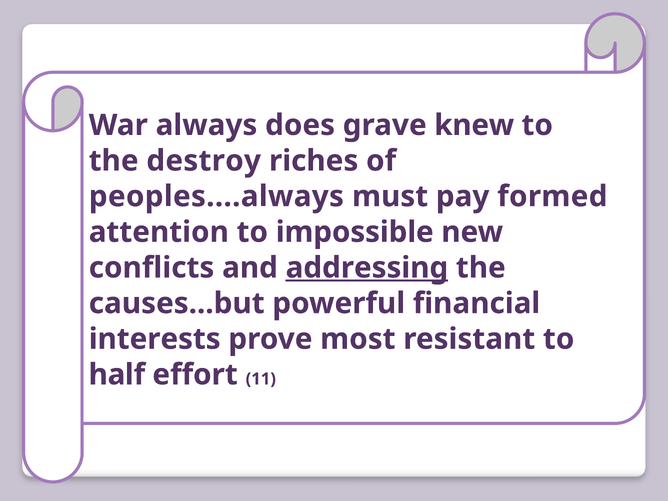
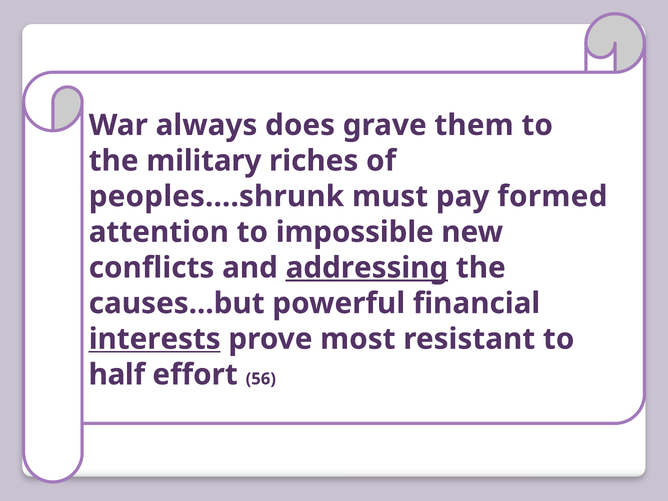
knew: knew -> them (474, 125)
destroy: destroy -> military (204, 161)
peoples....always: peoples....always -> peoples....shrunk (216, 196)
interests underline: none -> present (155, 339)
11: 11 -> 56 (261, 379)
